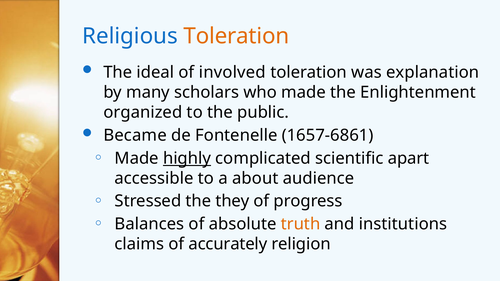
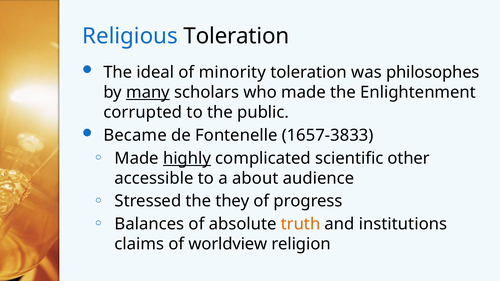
Toleration colour: orange -> black (236, 36)
involved: involved -> minority (232, 72)
explanation: explanation -> philosophes (433, 72)
many underline: none -> present (148, 92)
organized: organized -> corrupted (143, 112)
1657-6861: 1657-6861 -> 1657-3833 (328, 136)
apart: apart -> other (409, 158)
accurately: accurately -> worldview (228, 244)
